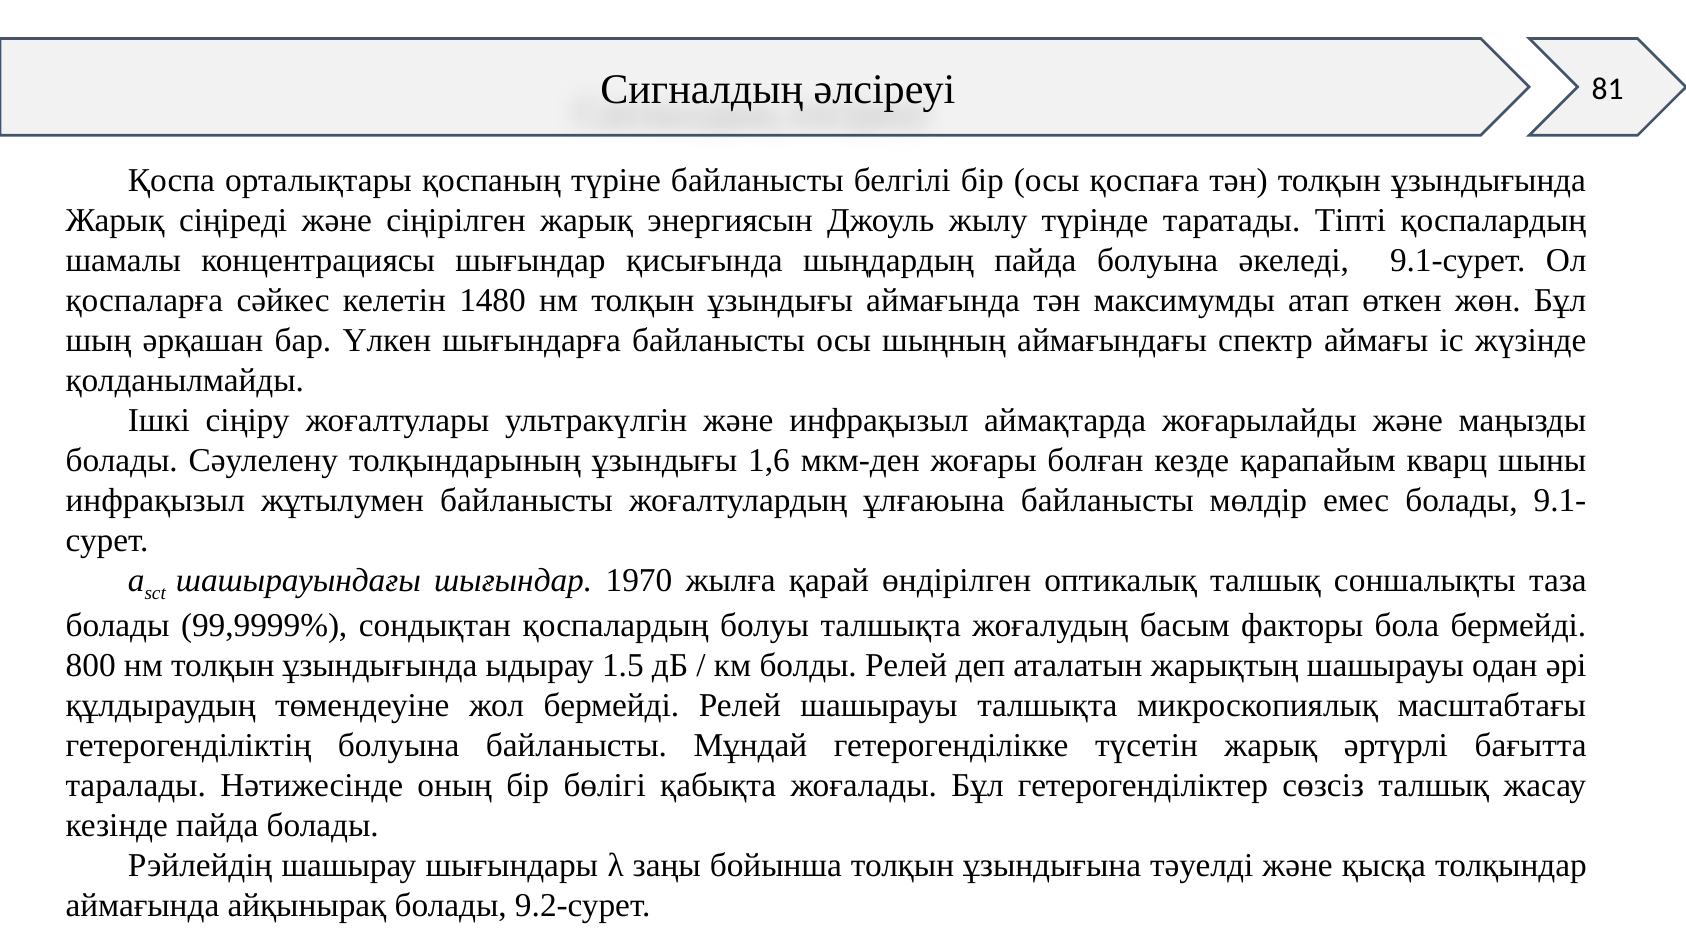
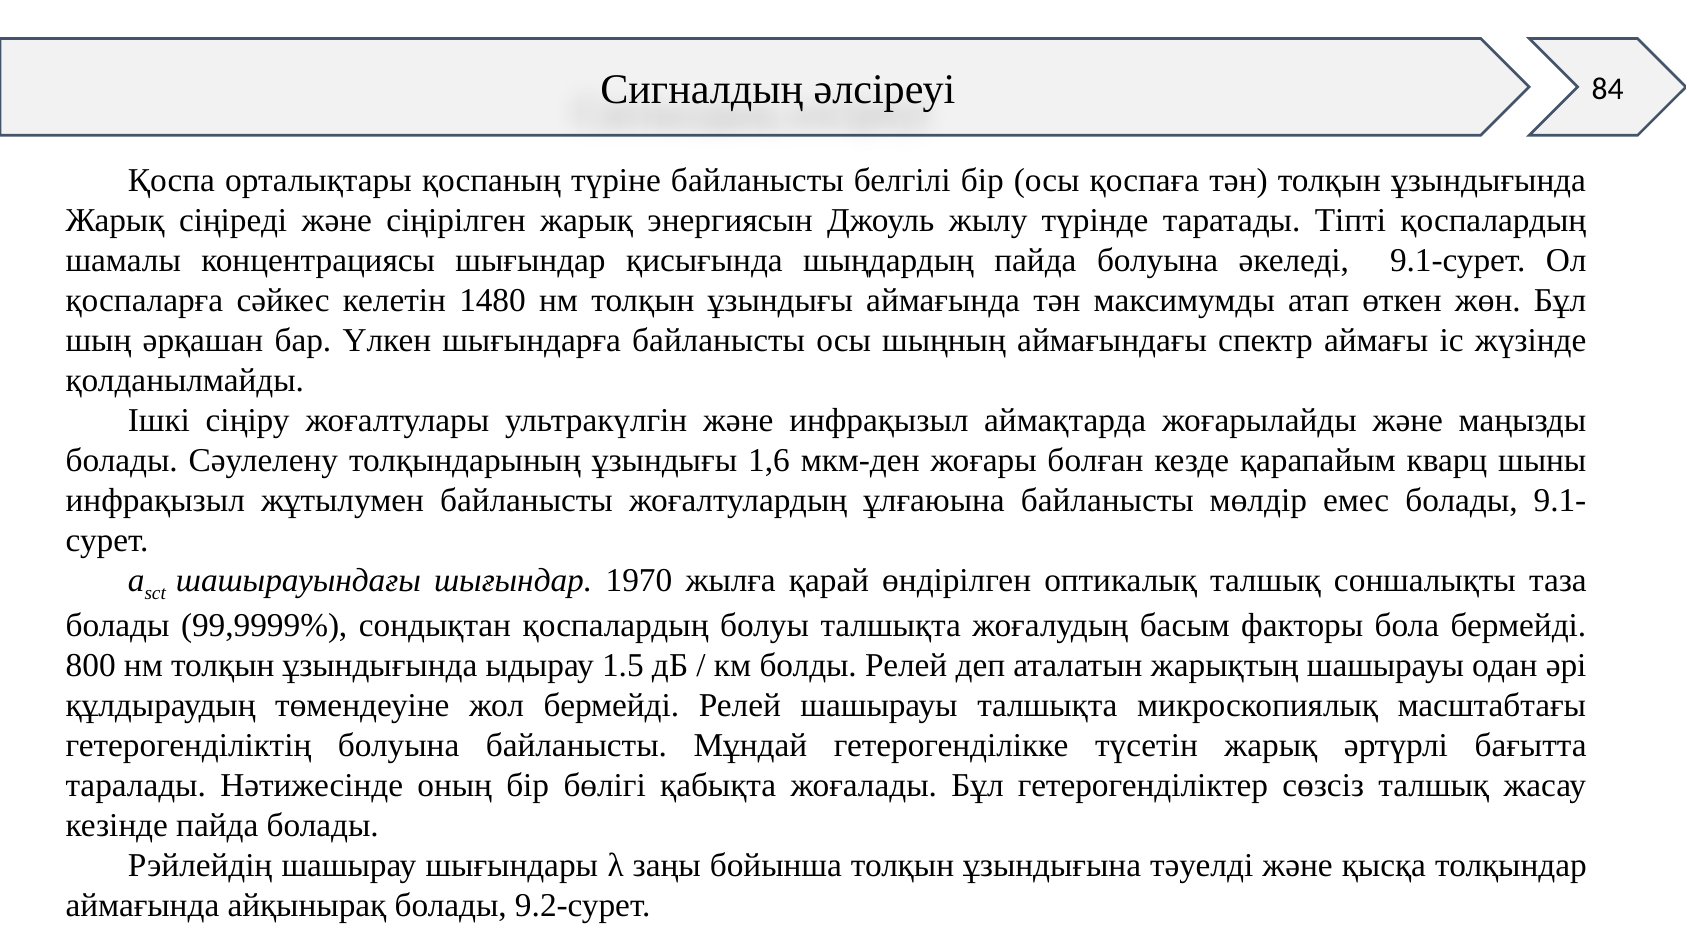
81: 81 -> 84 (1608, 89)
